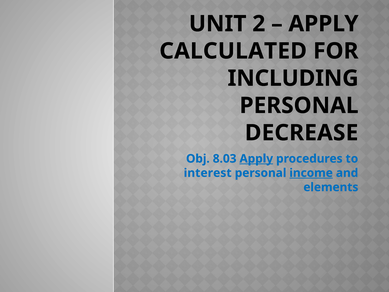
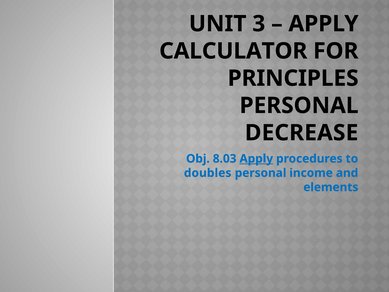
2: 2 -> 3 (259, 24)
CALCULATED: CALCULATED -> CALCULATOR (233, 51)
INCLUDING: INCLUDING -> PRINCIPLES (293, 78)
interest: interest -> doubles (208, 173)
income underline: present -> none (311, 173)
